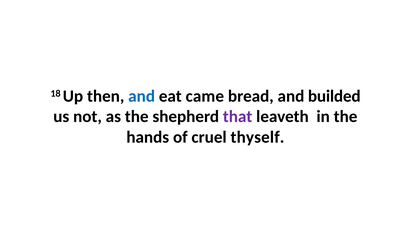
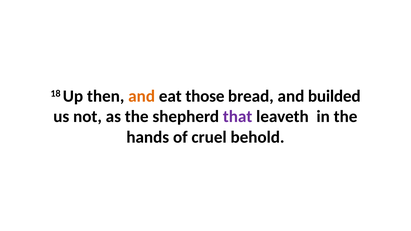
and colour: blue -> orange (142, 96)
came: came -> those (205, 96)
thyself: thyself -> behold (258, 137)
